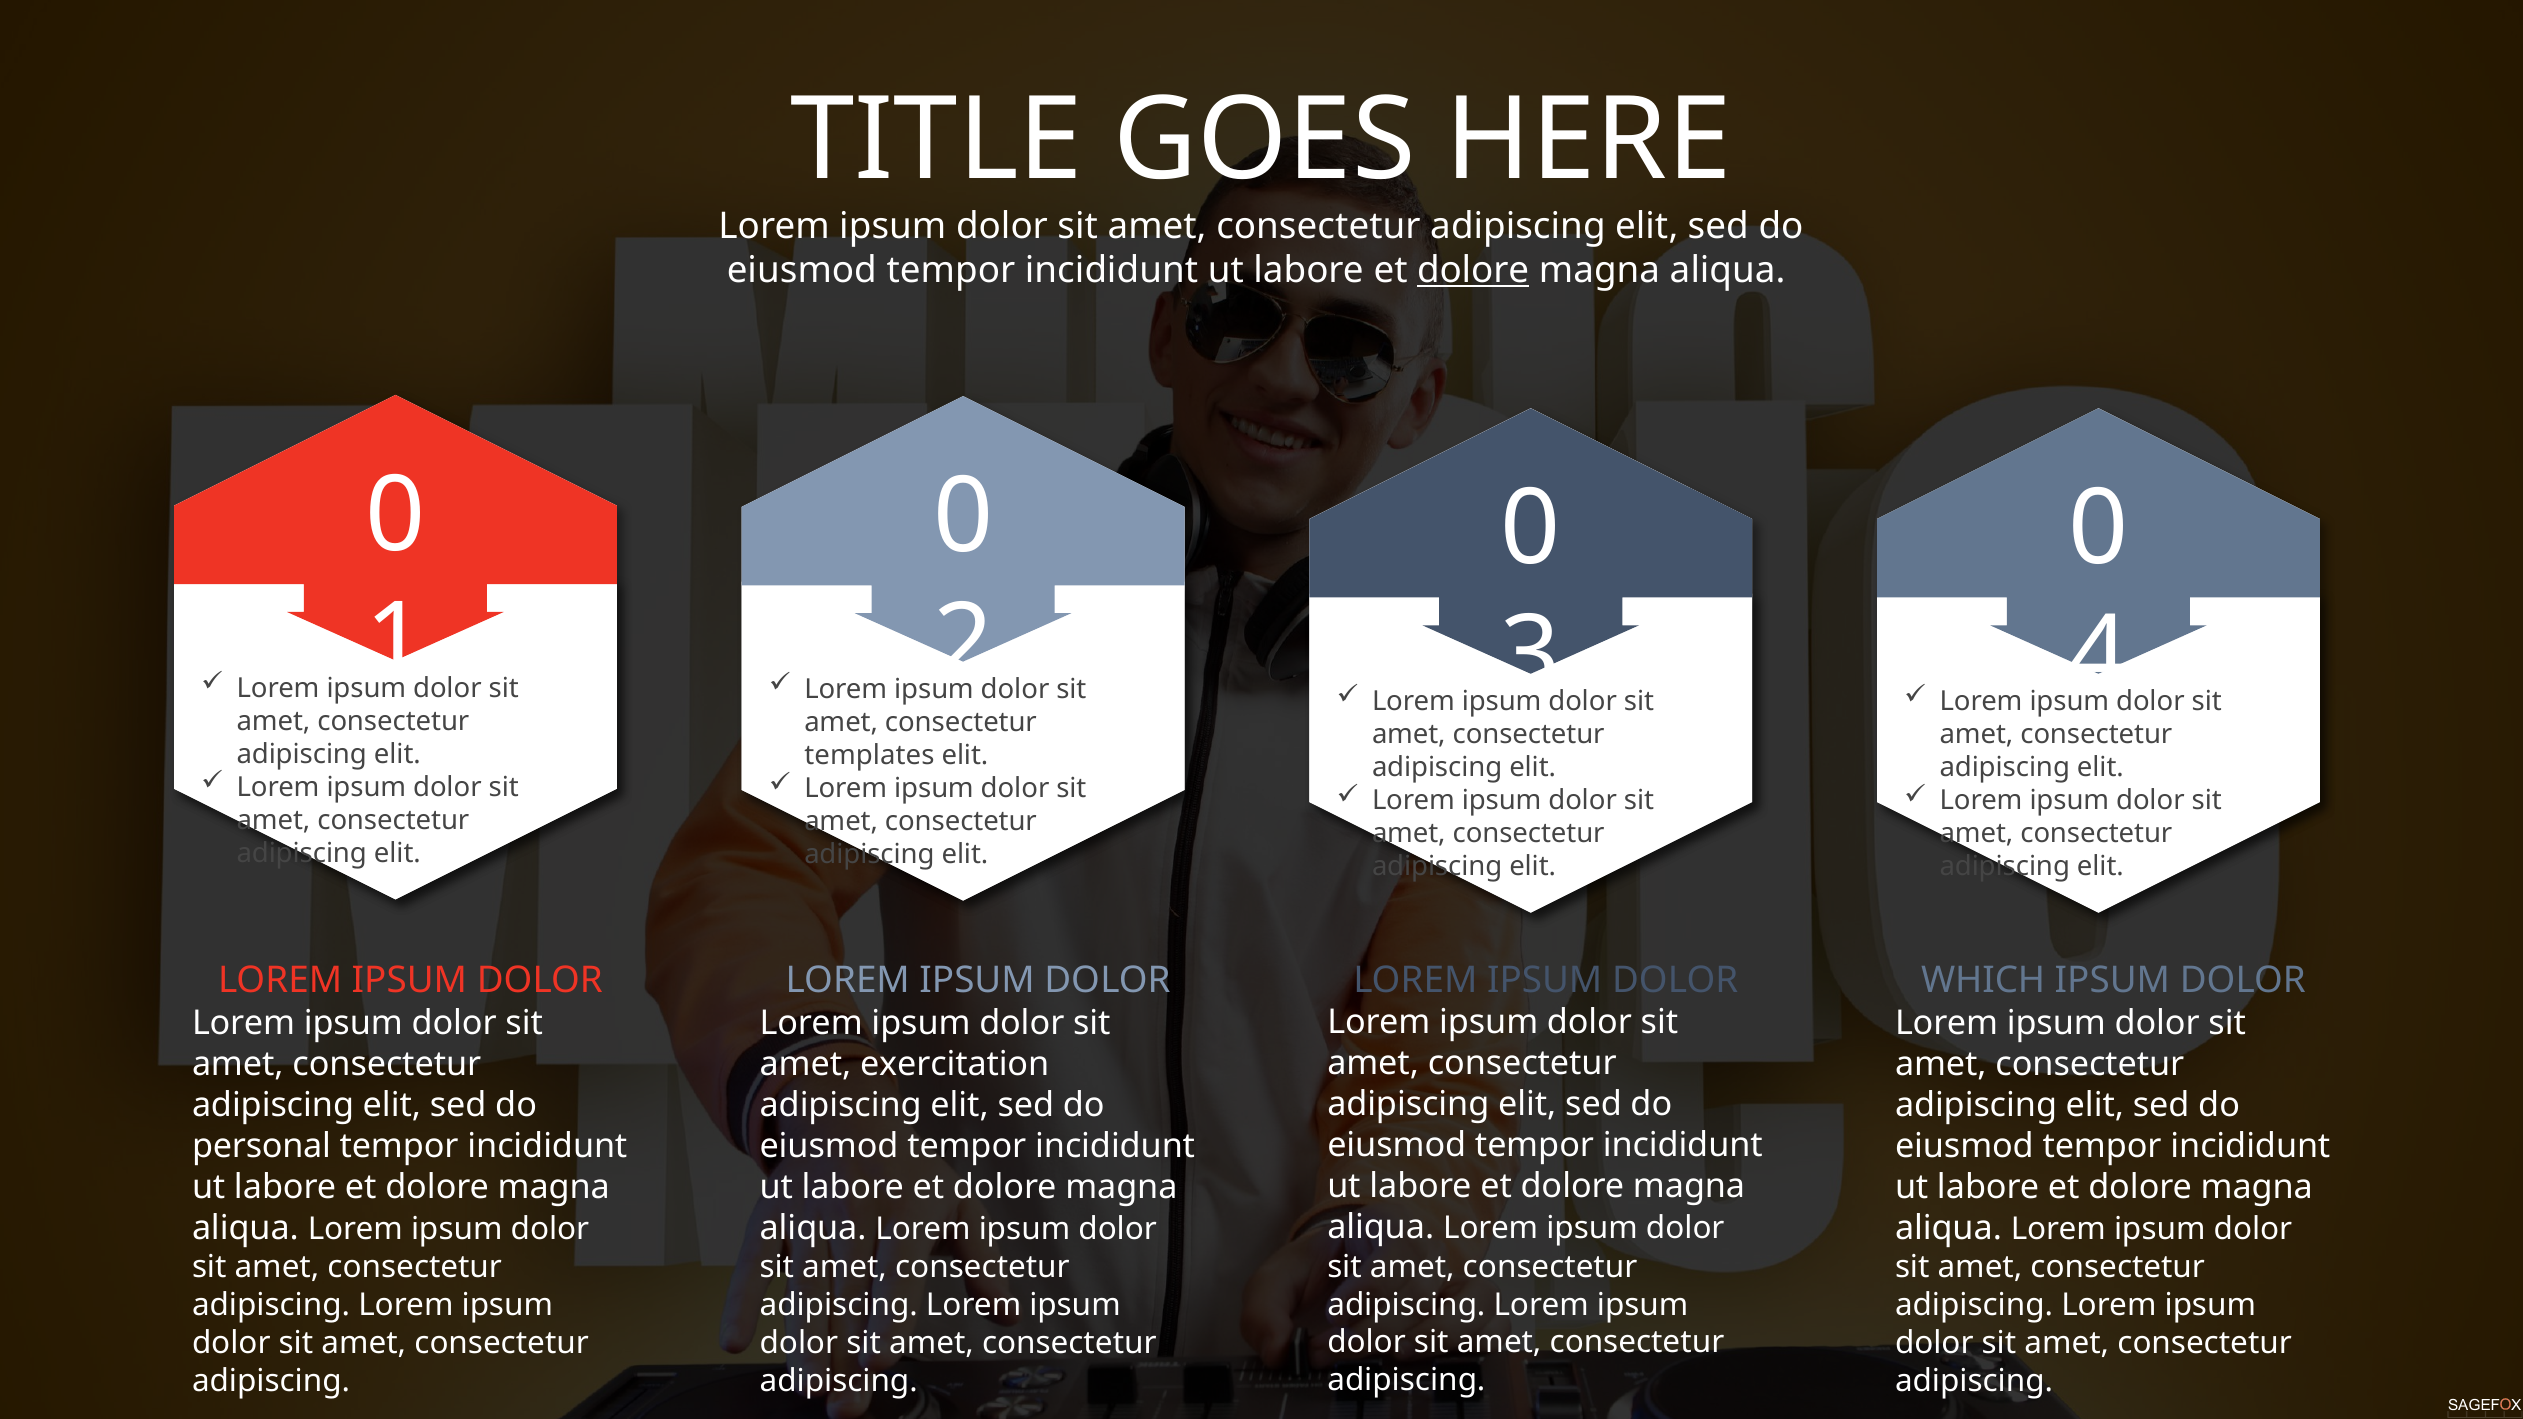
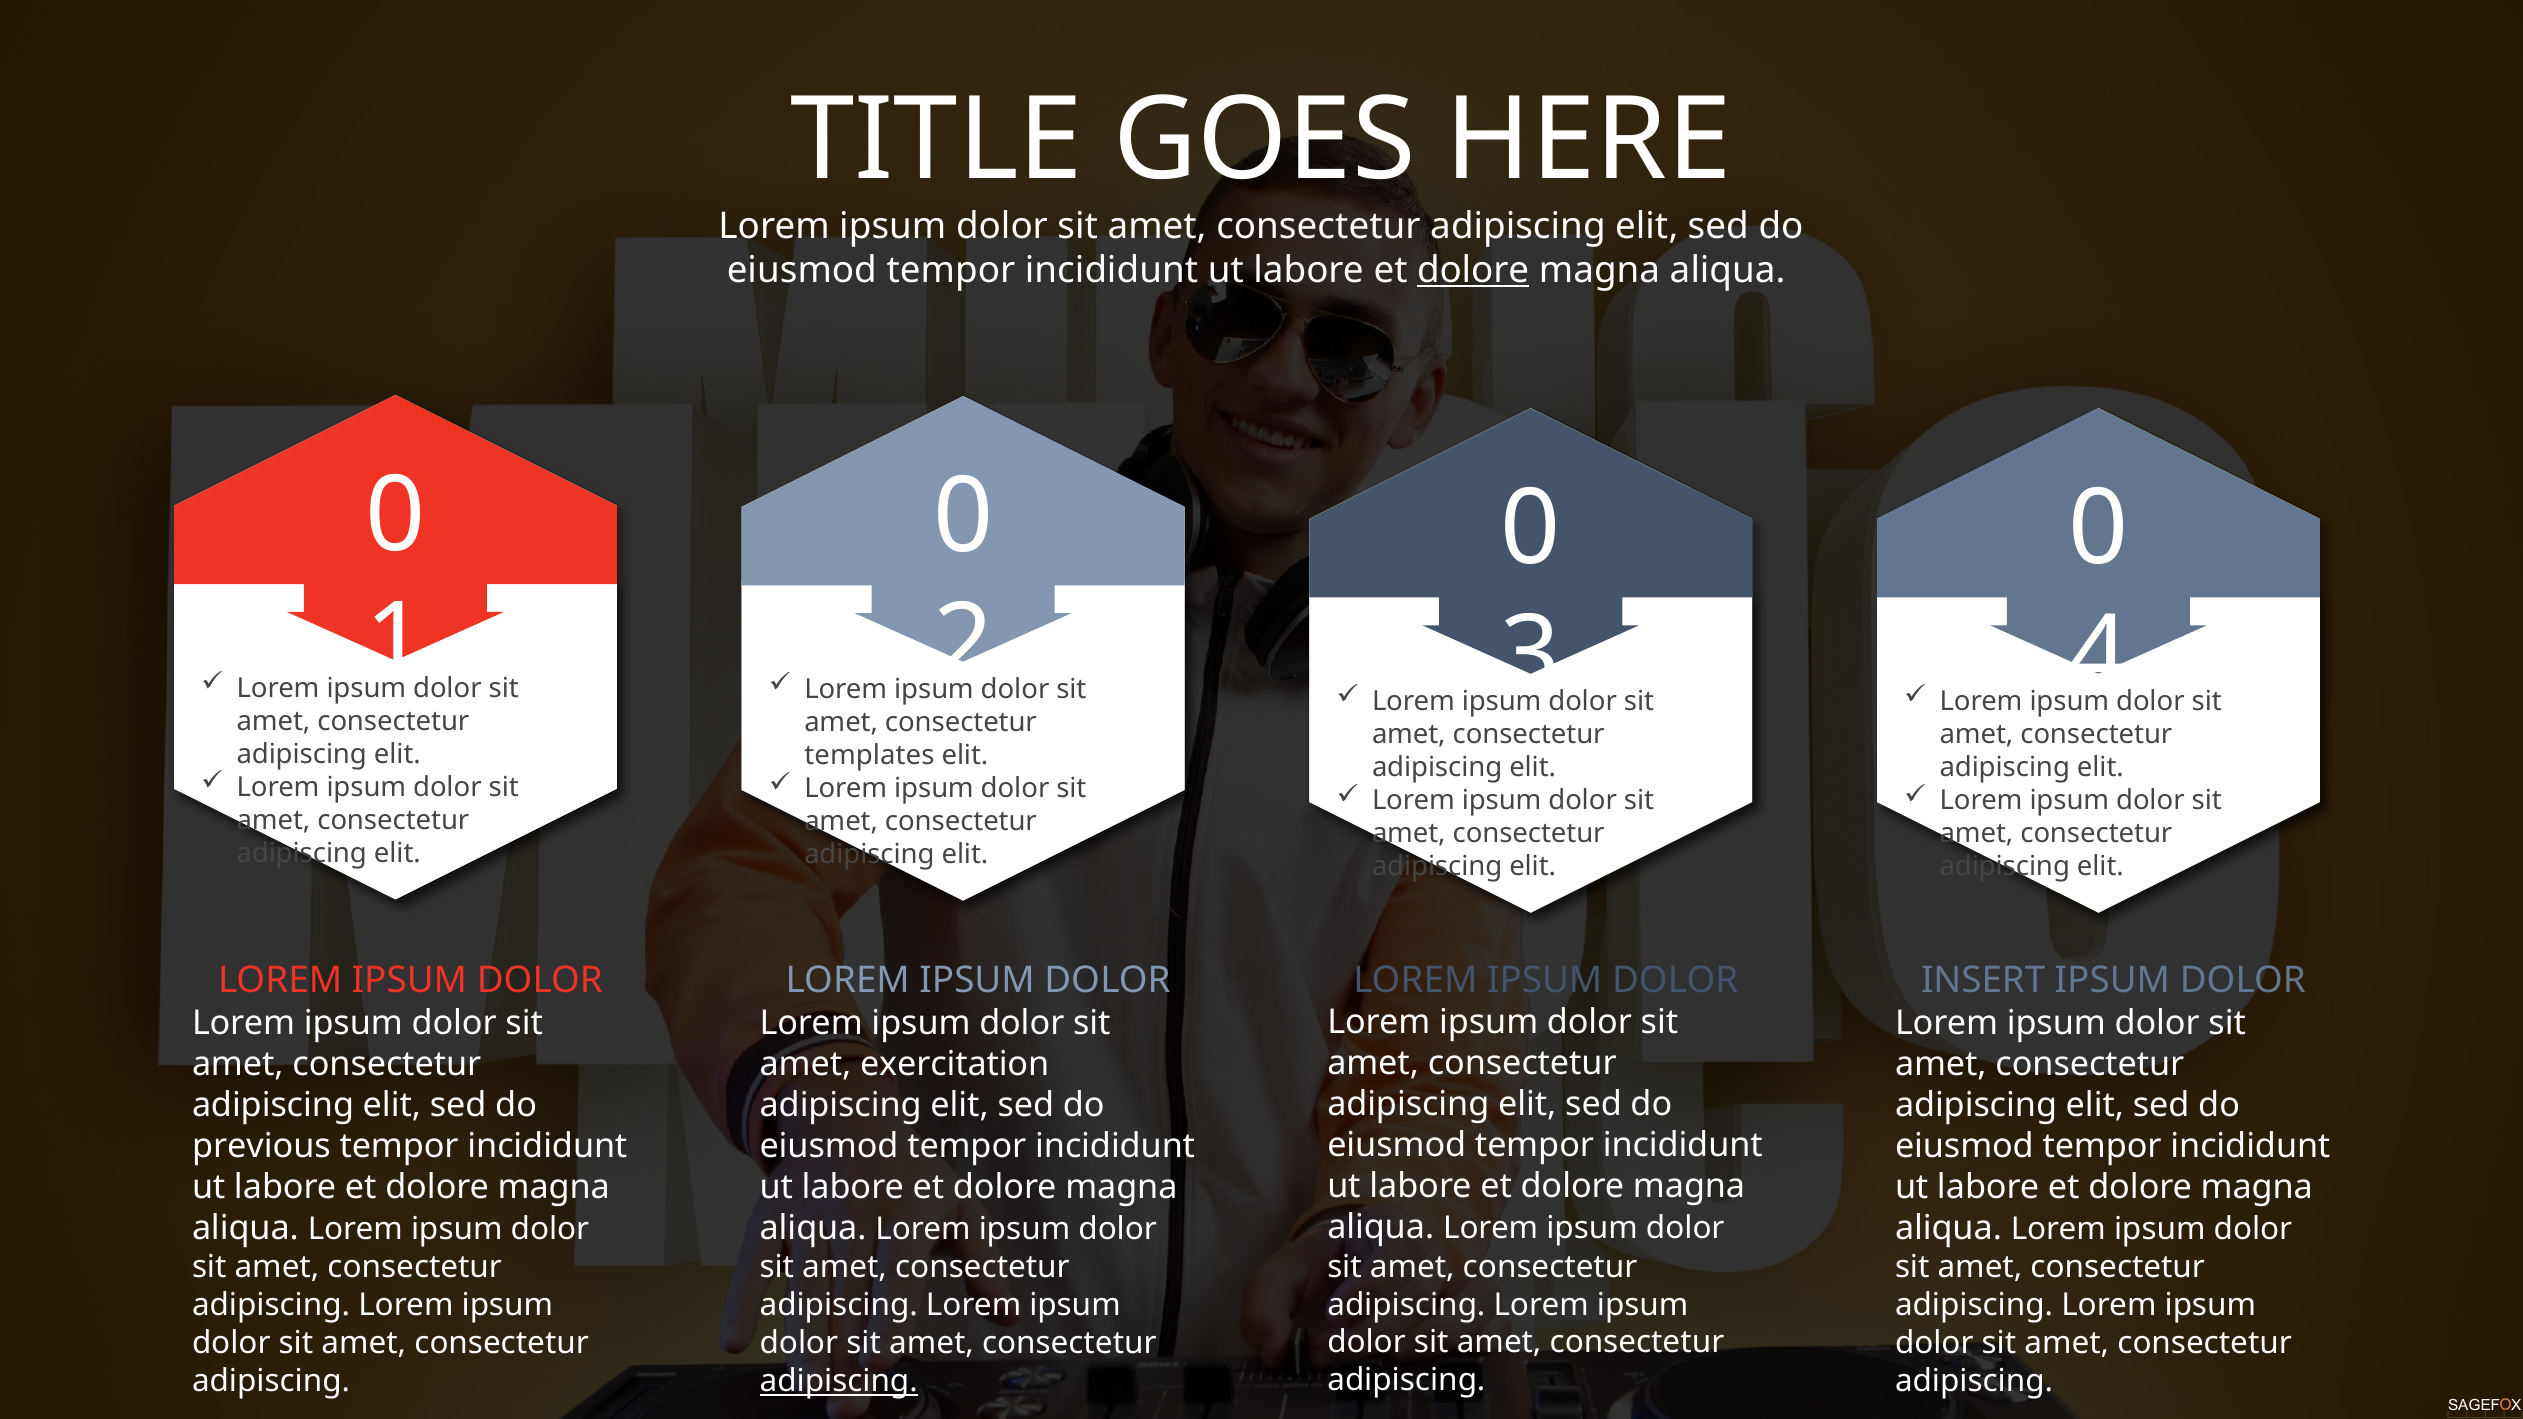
WHICH: WHICH -> INSERT (1983, 981)
personal: personal -> previous (261, 1146)
adipiscing underline: none -> present (839, 1381)
